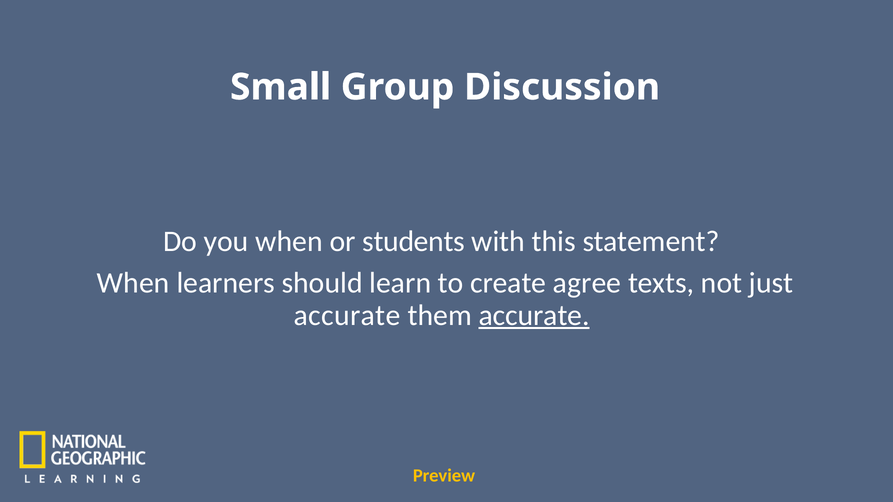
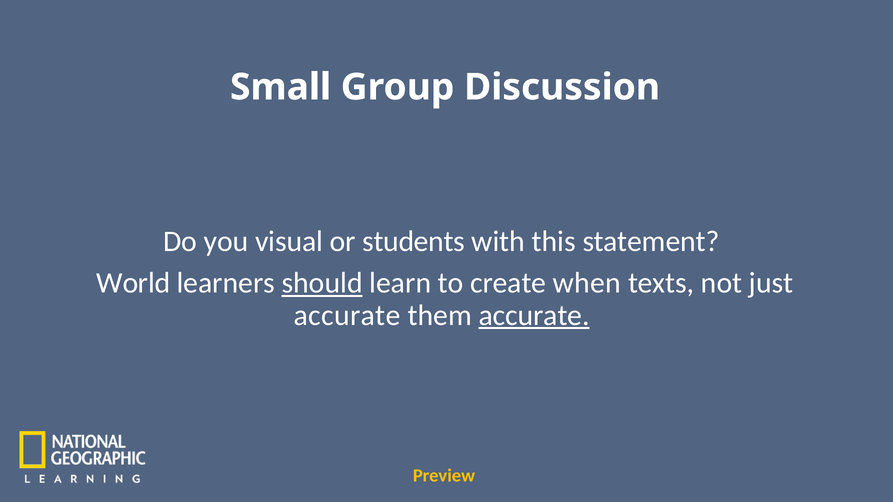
you when: when -> visual (289, 242)
When: When -> World (133, 283)
should underline: none -> present (322, 283)
agree: agree -> when (587, 283)
